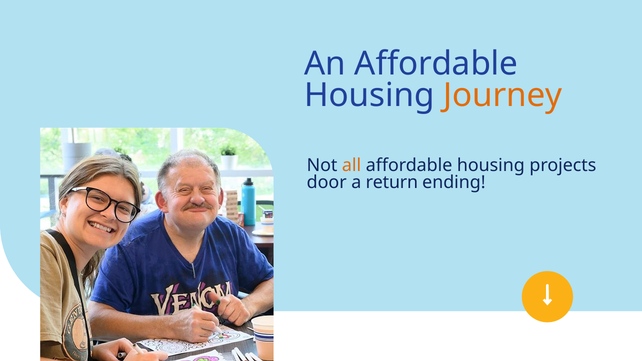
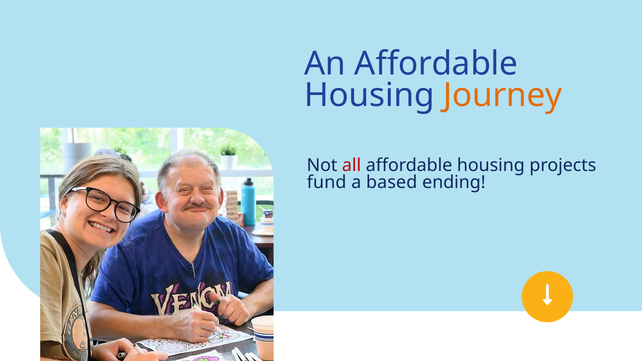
all colour: orange -> red (352, 165)
door: door -> fund (327, 182)
return: return -> based (392, 182)
